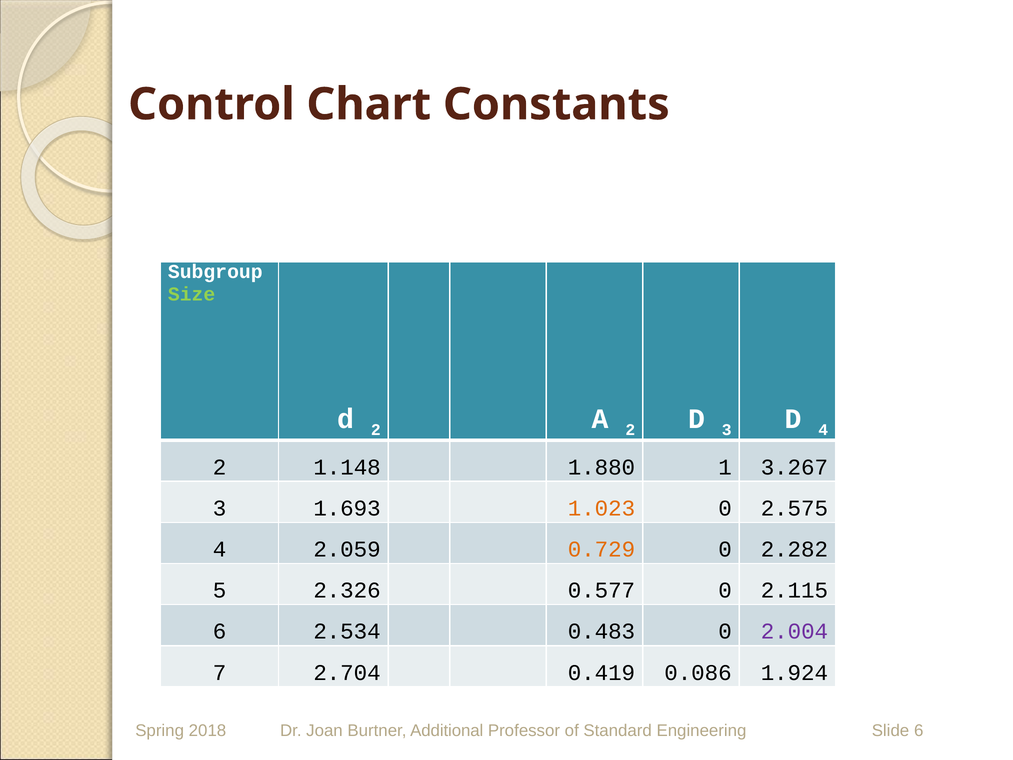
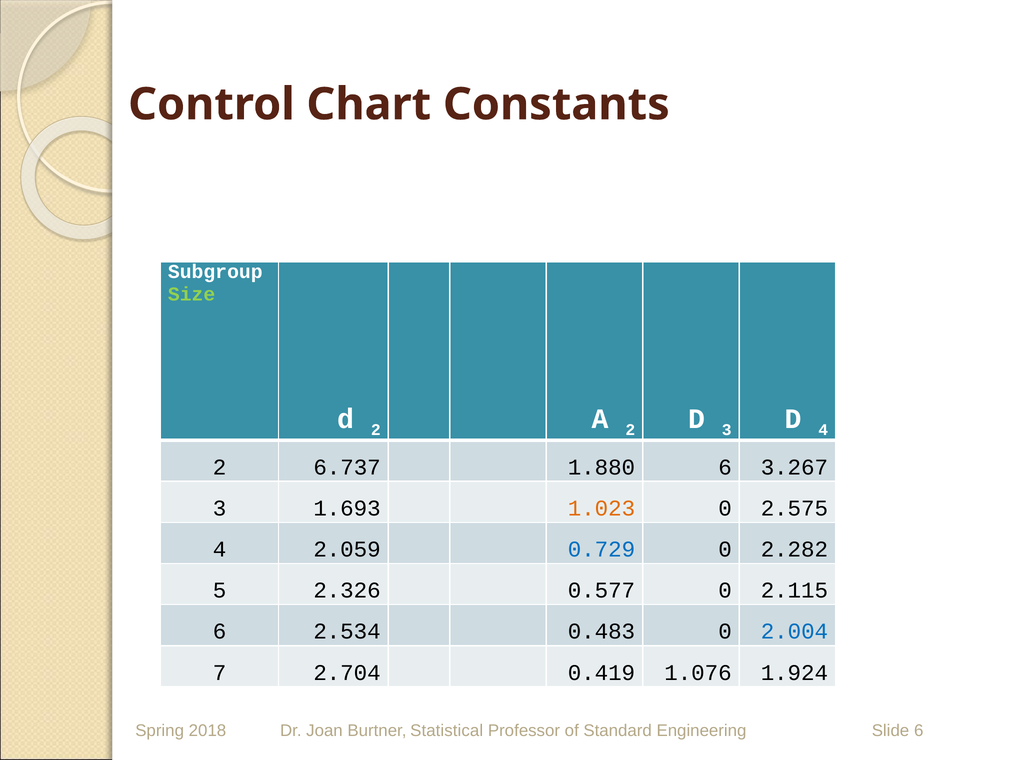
1.148: 1.148 -> 6.737 (347, 467)
1.880 1: 1 -> 6 (725, 467)
0.729 colour: orange -> blue (601, 549)
2.004 colour: purple -> blue (794, 631)
0.086: 0.086 -> 1.076 (698, 672)
Additional: Additional -> Statistical (447, 731)
